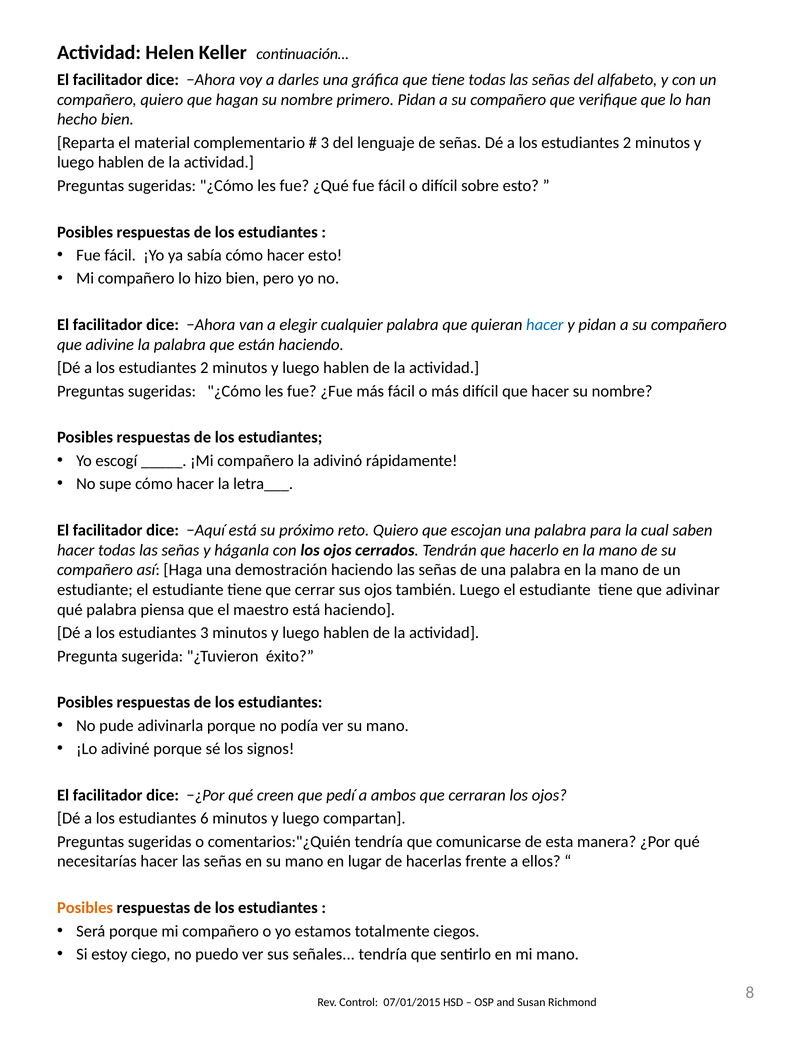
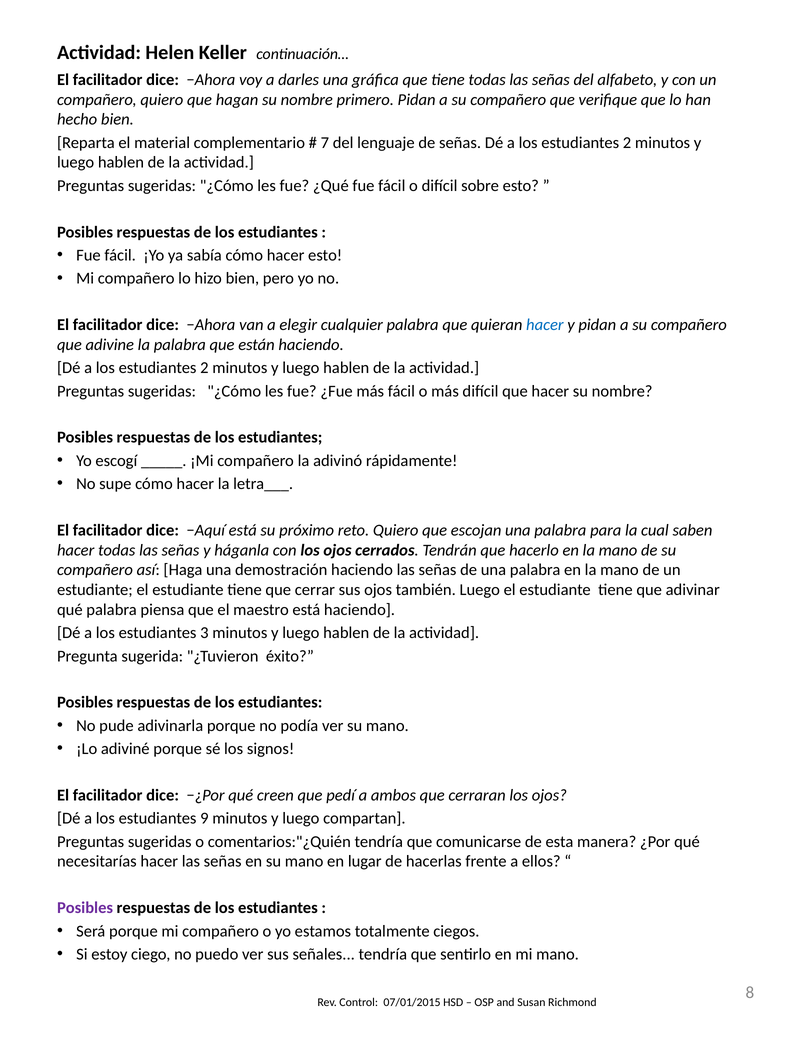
3: 3 -> 7 (325, 143)
6: 6 -> 9 (204, 819)
Posibles colour: orange -> purple (85, 908)
